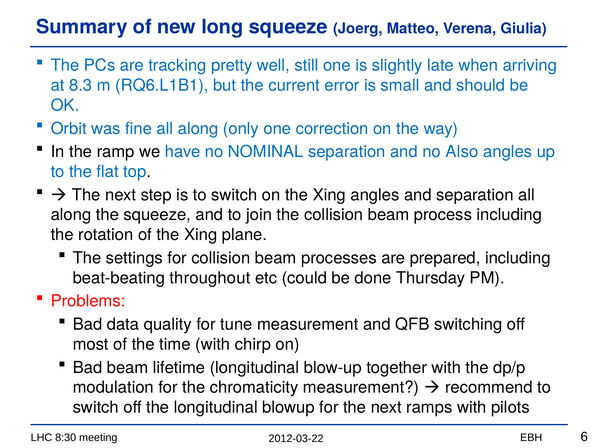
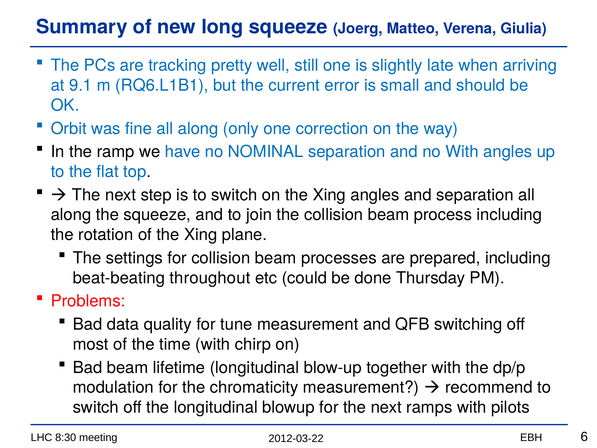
8.3: 8.3 -> 9.1 (81, 85)
no Also: Also -> With (462, 152)
